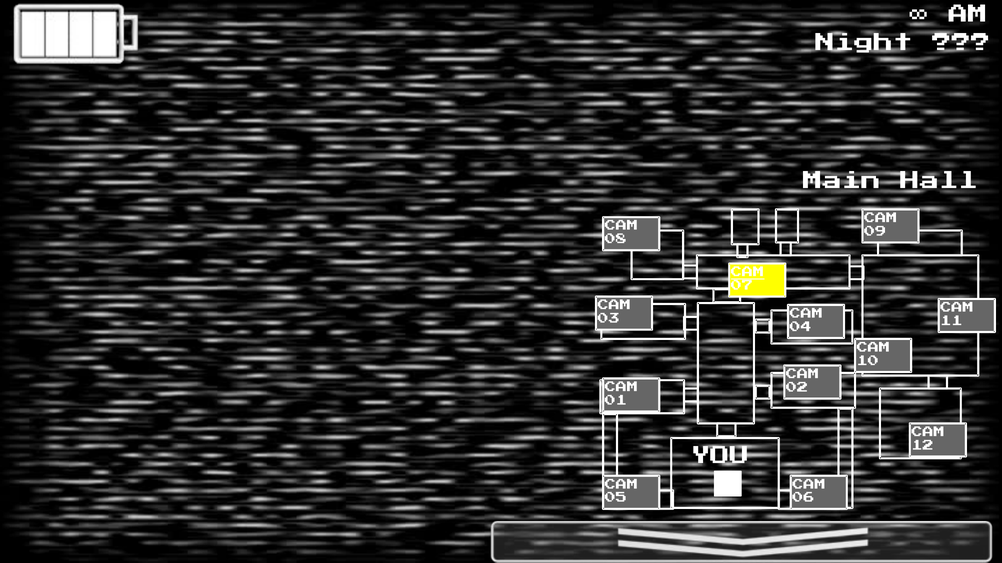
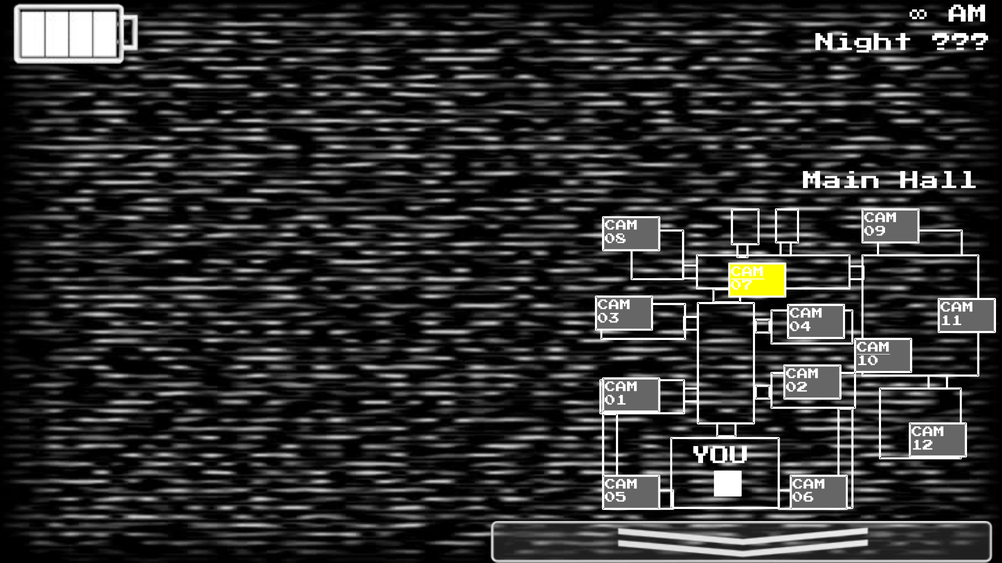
CAM underline: none -> present (873, 350)
